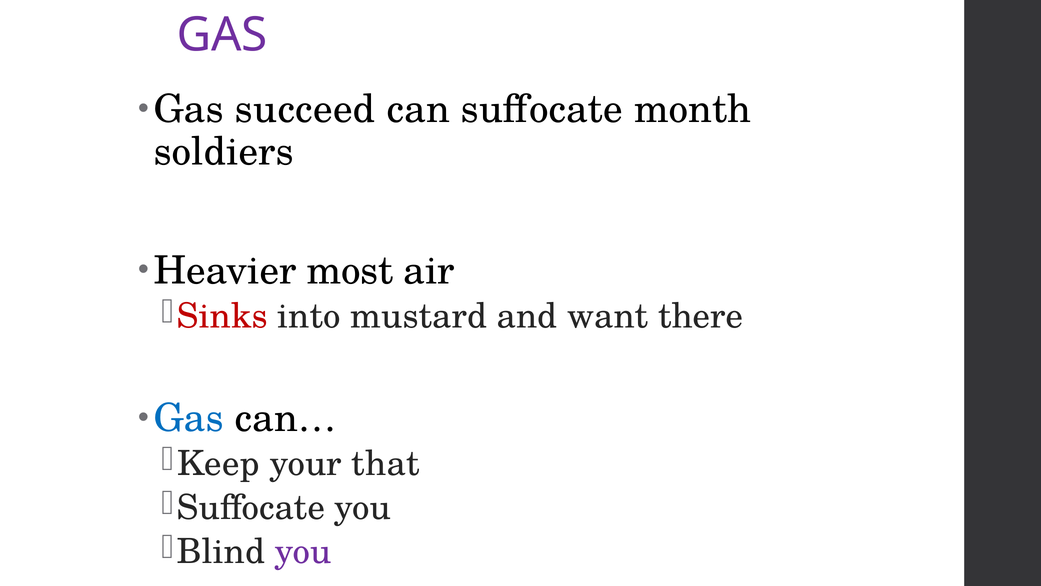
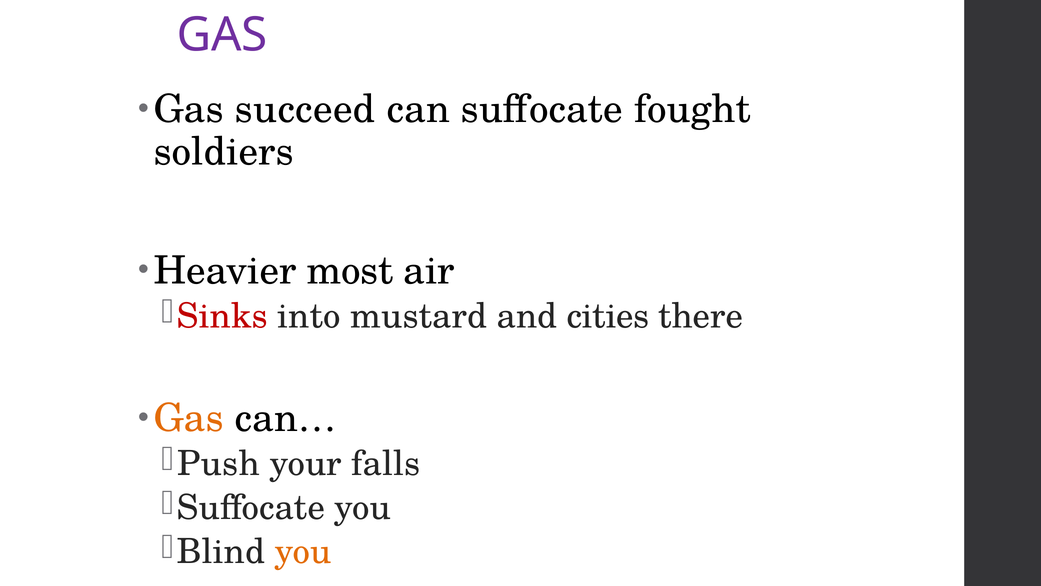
month: month -> fought (693, 109)
want: want -> cities (608, 316)
Gas colour: blue -> orange (189, 418)
Keep: Keep -> Push (218, 463)
that: that -> falls (386, 463)
you colour: purple -> orange (303, 551)
